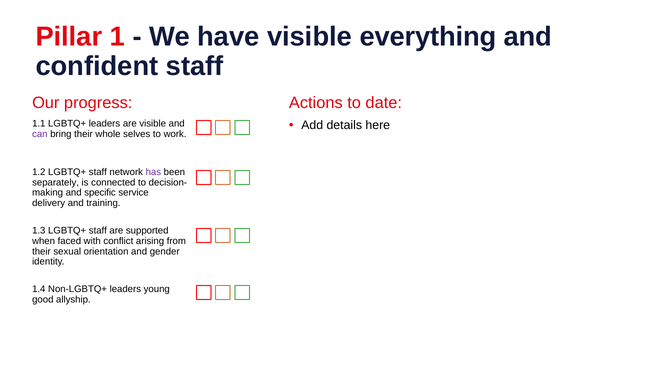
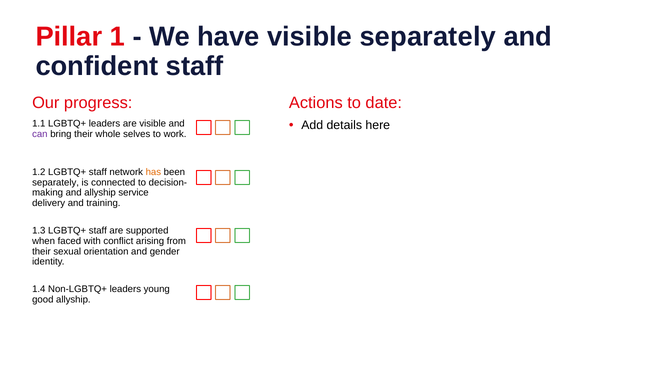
visible everything: everything -> separately (428, 37)
has colour: purple -> orange (153, 172)
and specific: specific -> allyship (100, 193)
